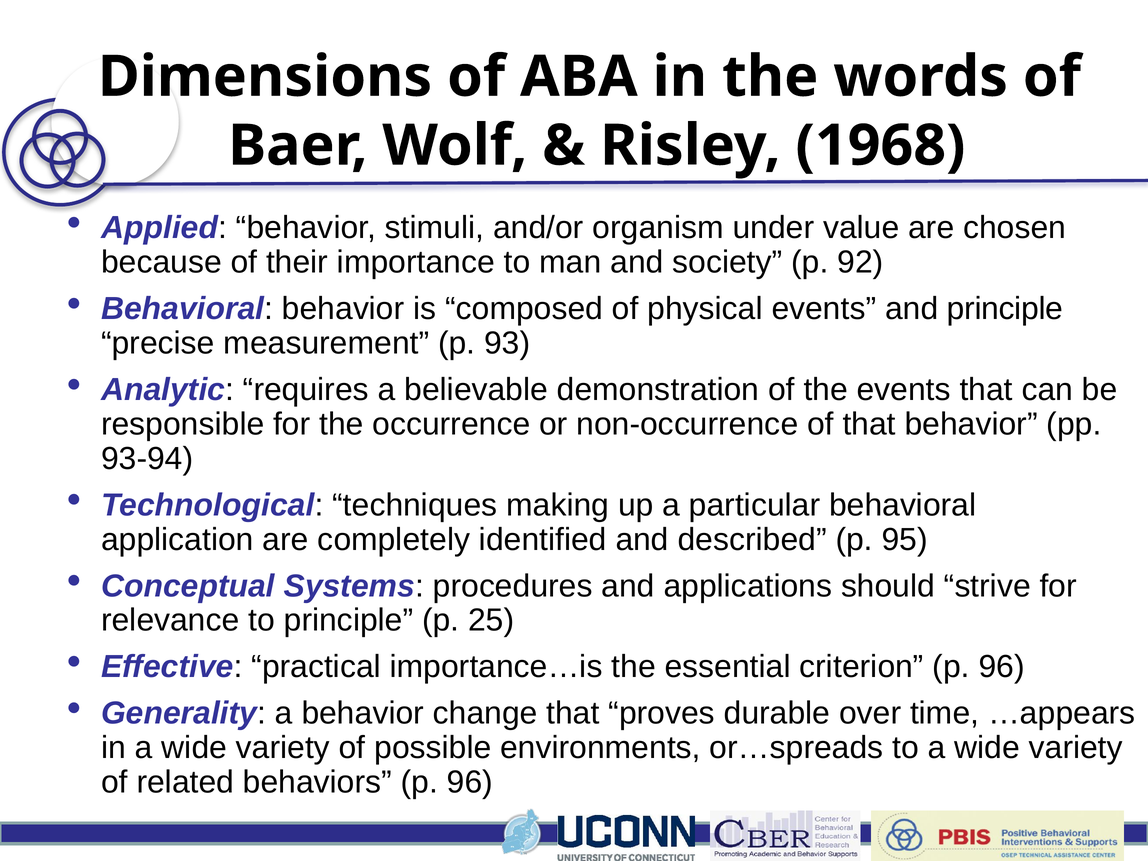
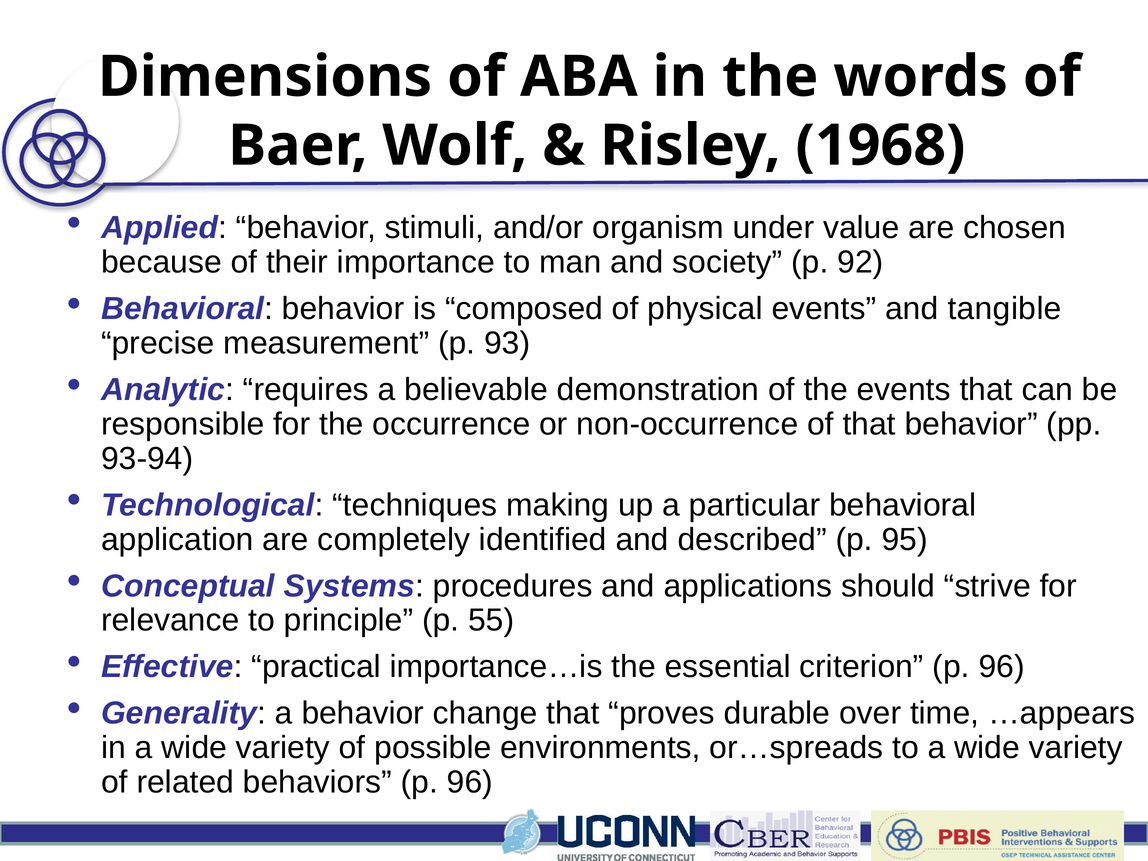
and principle: principle -> tangible (1005, 309)
25: 25 -> 55 (491, 620)
